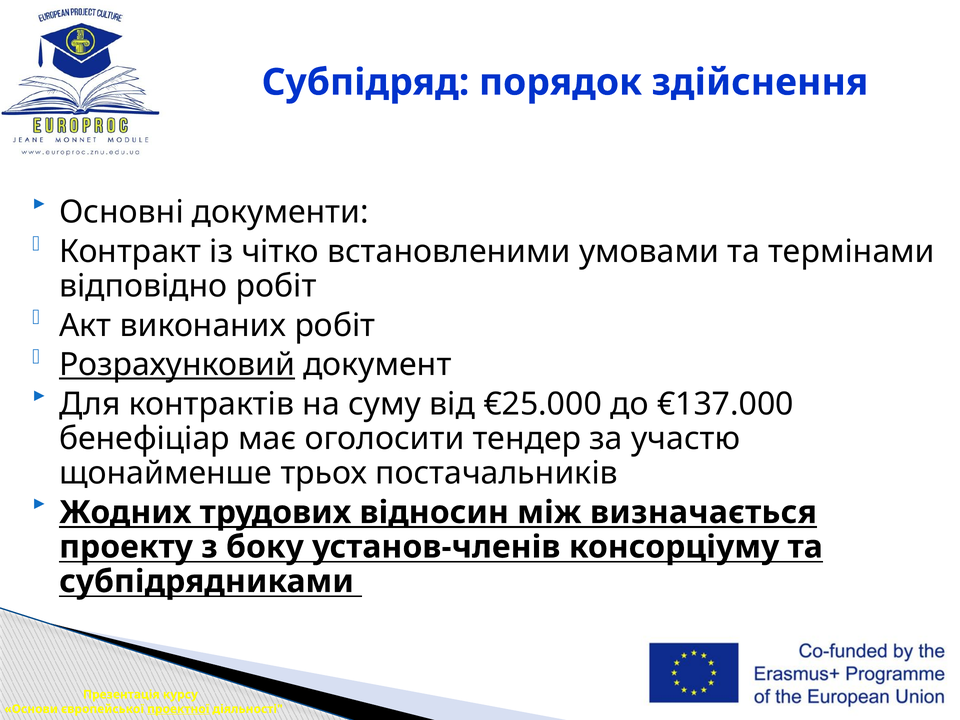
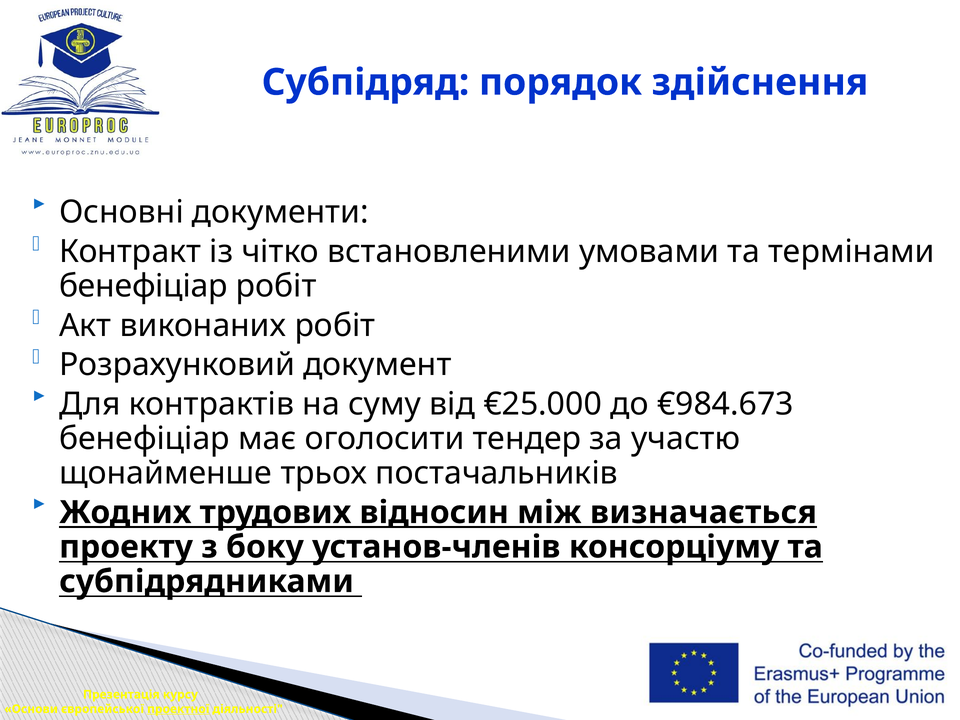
відповідно: відповідно -> бенефіціар (143, 286)
Розрахунковий underline: present -> none (177, 365)
€137.000: €137.000 -> €984.673 (725, 404)
